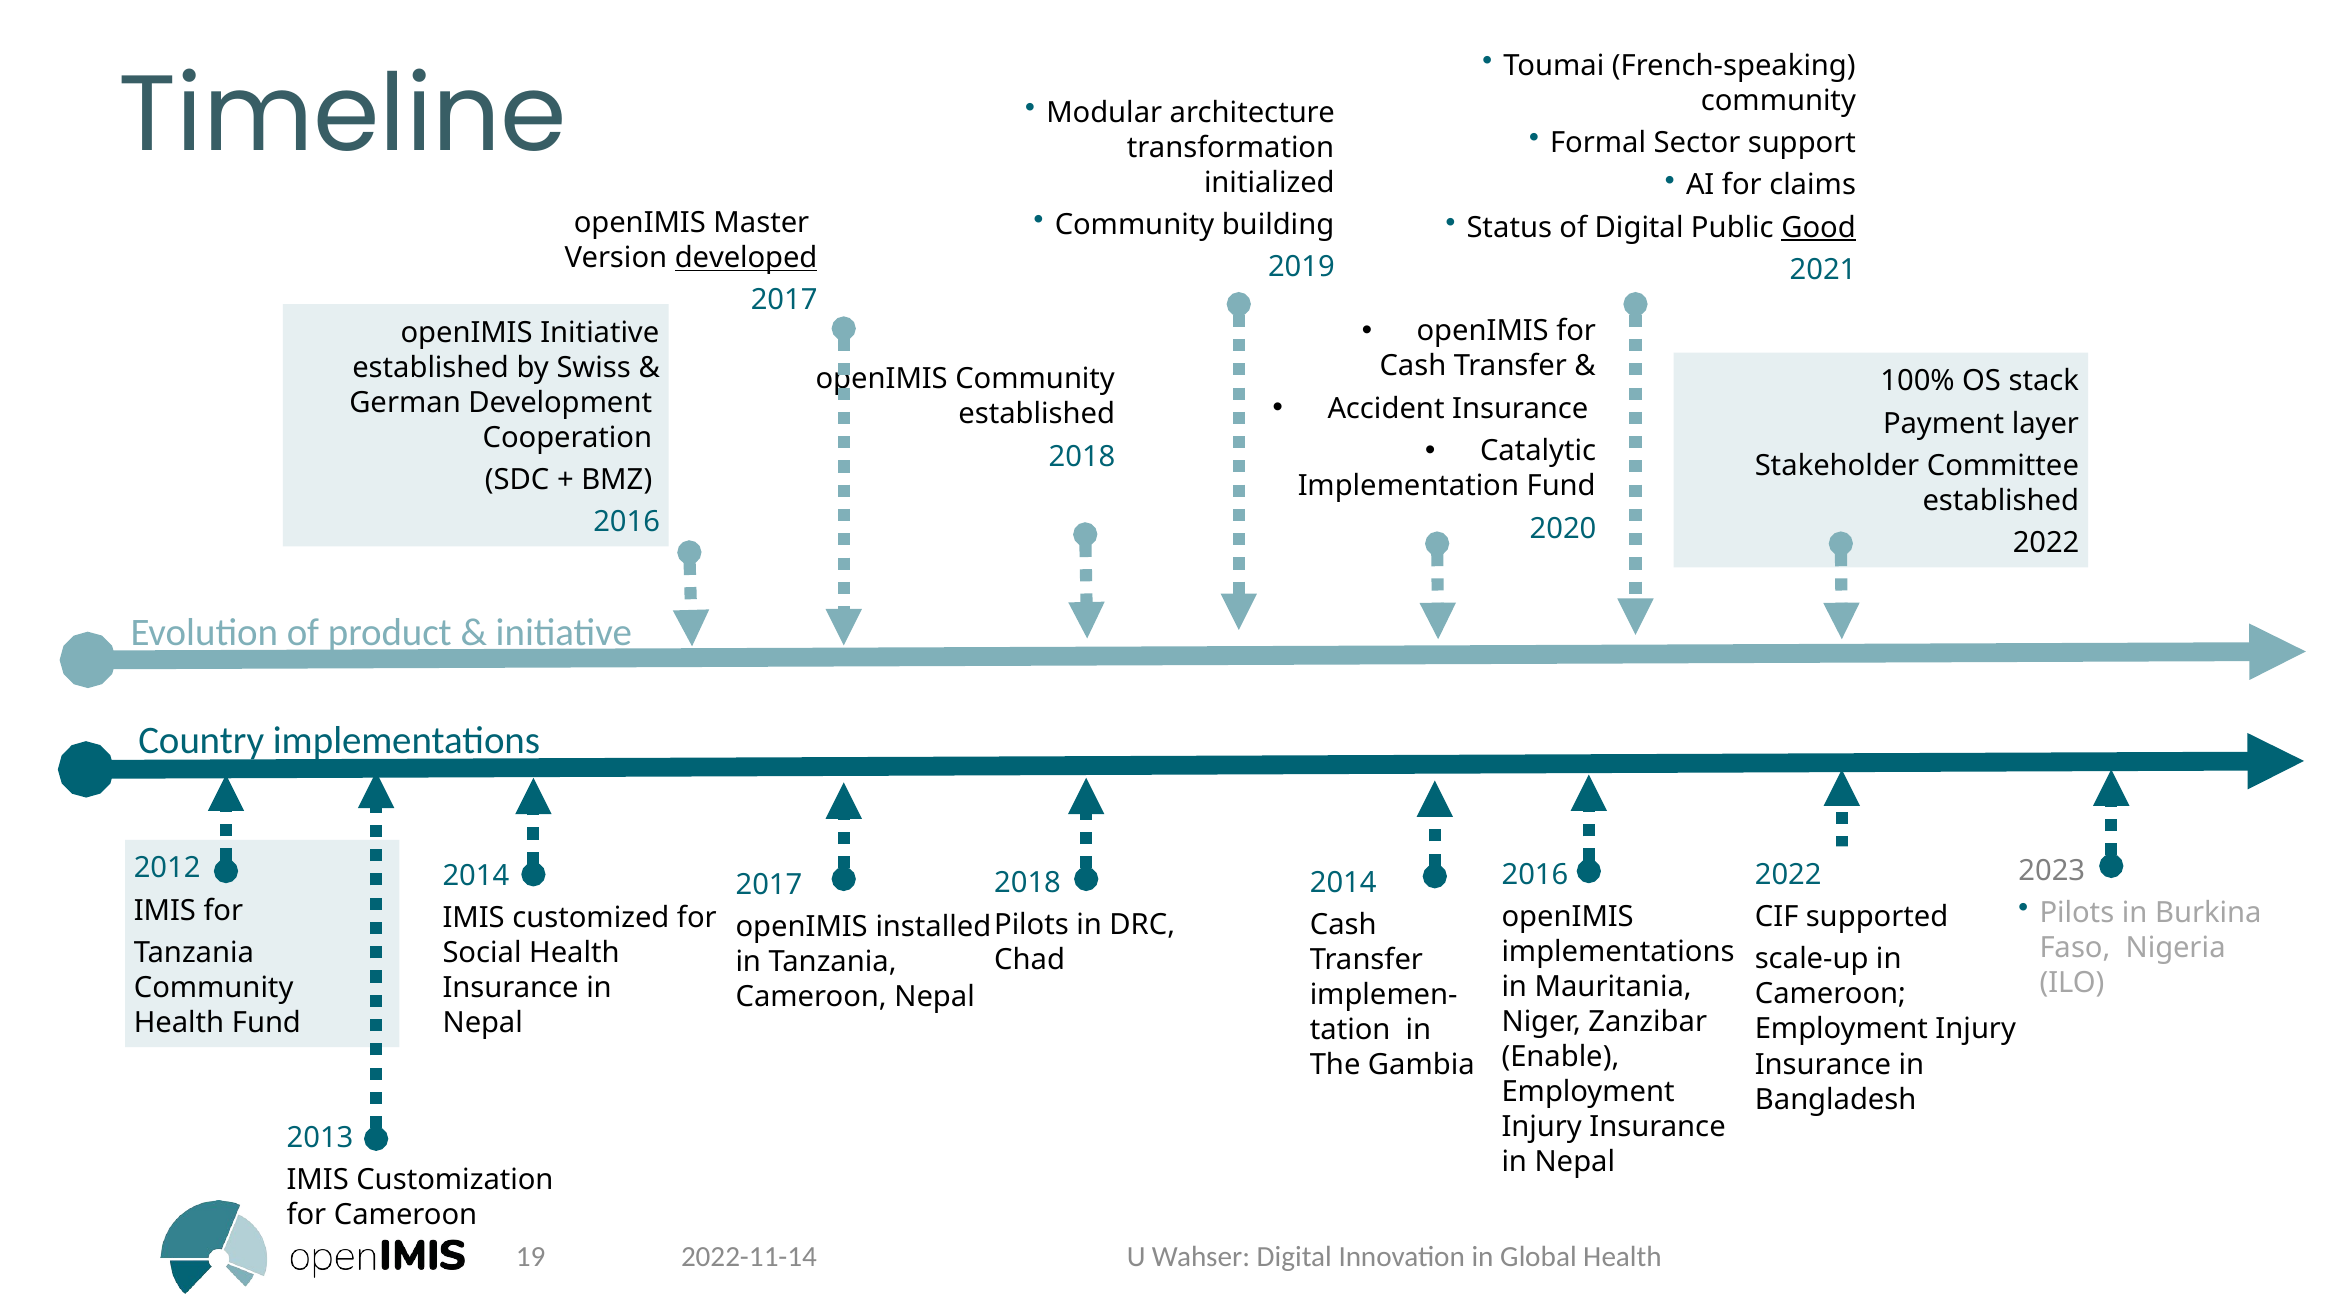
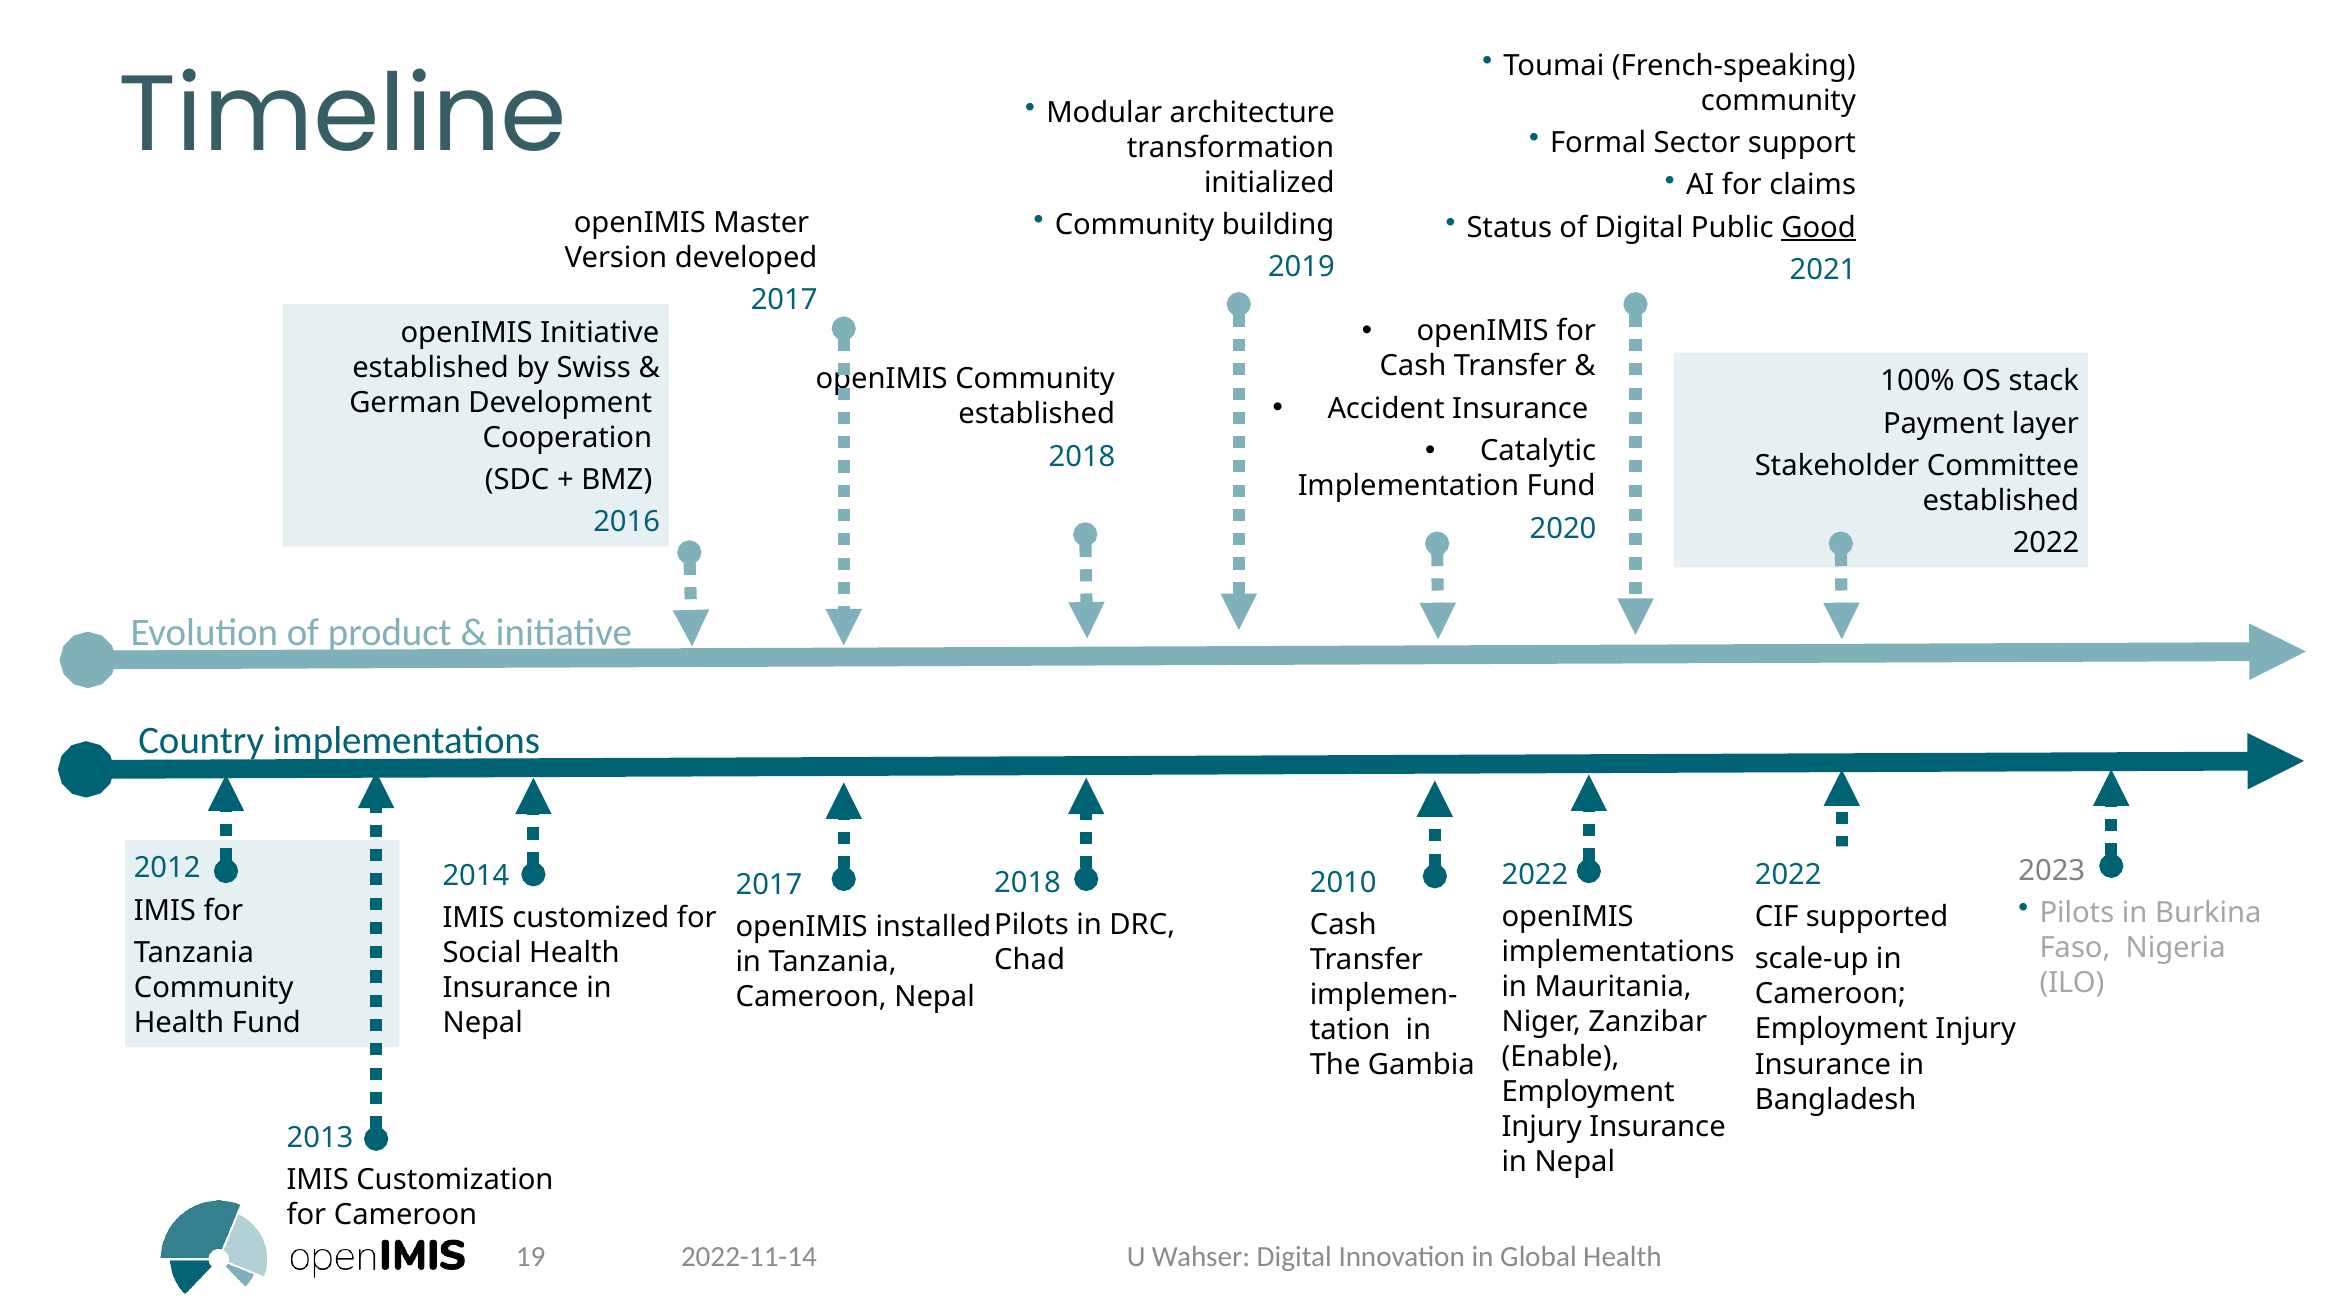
developed underline: present -> none (746, 258)
2016: 2016 -> 2022 (1535, 875)
2014: 2014 -> 2010 (1343, 883)
